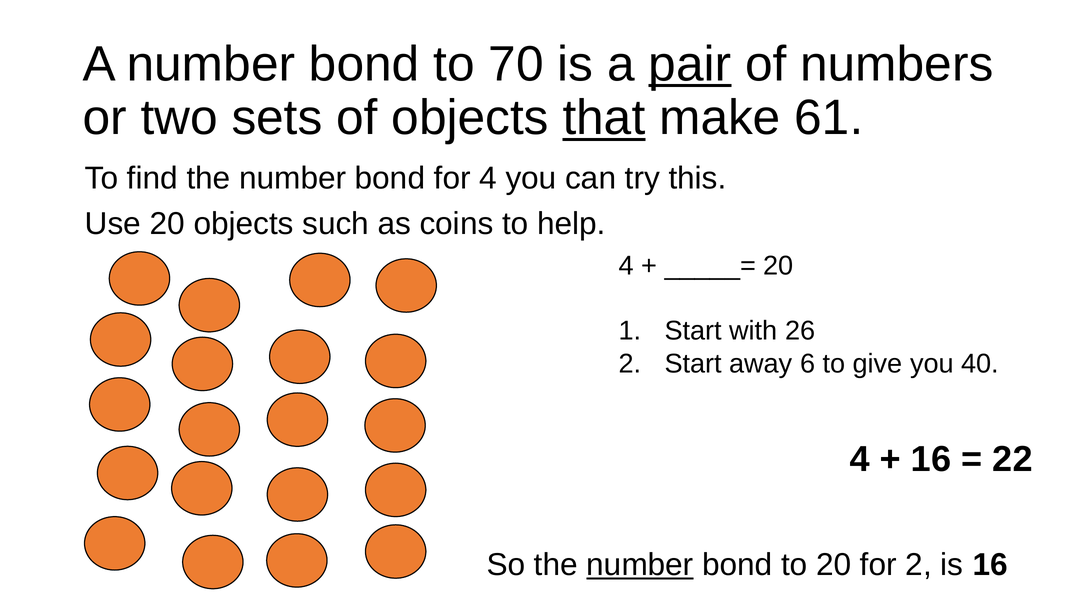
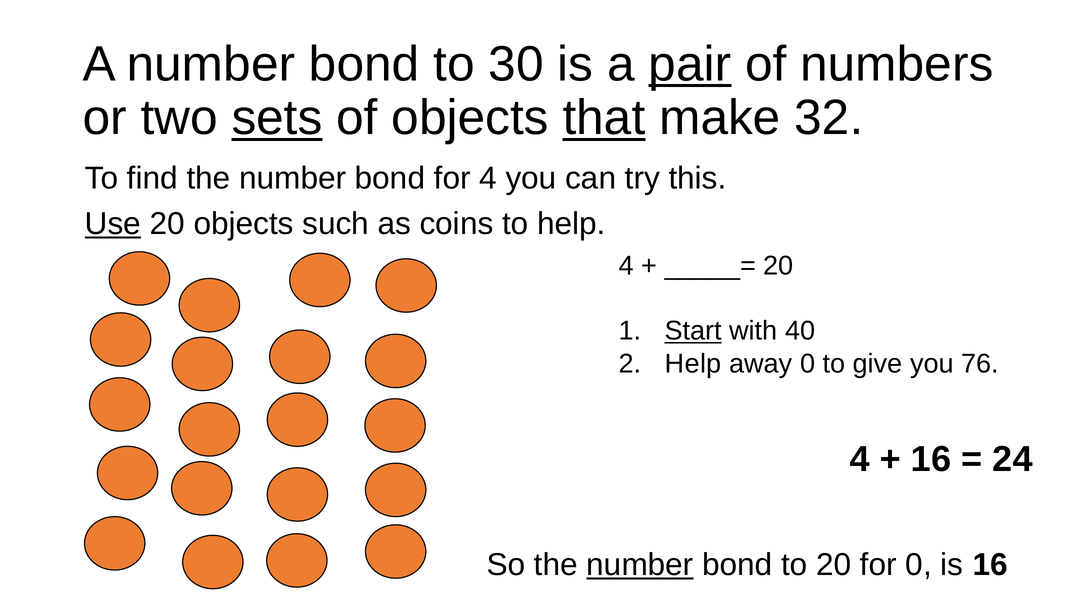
70: 70 -> 30 (516, 64)
sets underline: none -> present (277, 118)
61: 61 -> 32 (829, 118)
Use underline: none -> present (113, 224)
Start underline: none -> present (693, 331)
26: 26 -> 40 (800, 331)
Start: Start -> Help (693, 363)
away 6: 6 -> 0 (808, 363)
40: 40 -> 76 (980, 363)
22: 22 -> 24 (1013, 459)
for 2: 2 -> 0 (919, 565)
